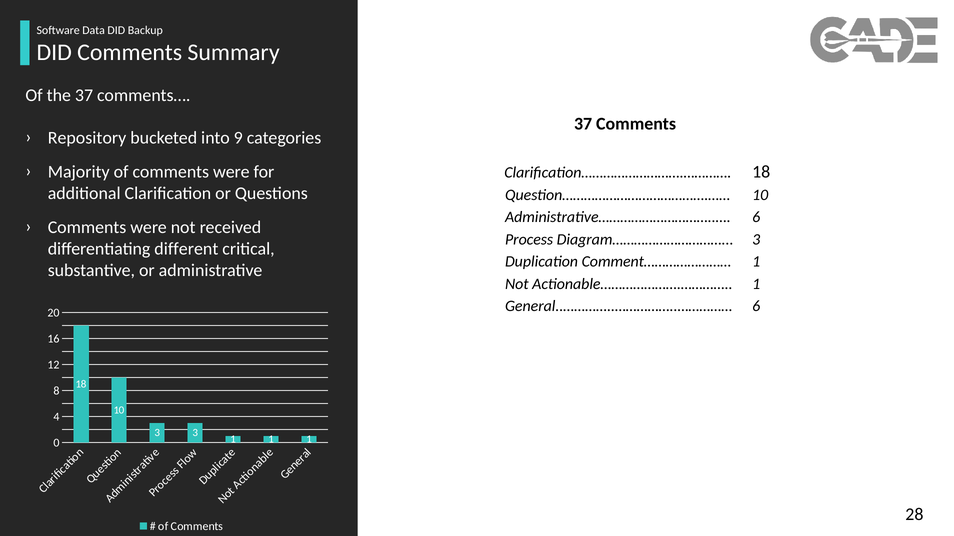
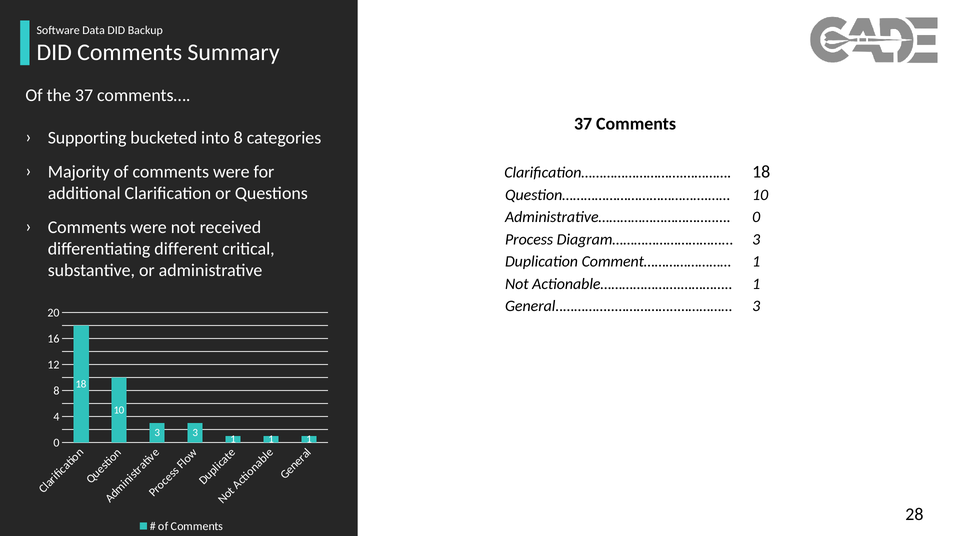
Repository: Repository -> Supporting (87, 138)
into 9: 9 -> 8 (238, 138)
Administrative…………………………..… 6: 6 -> 0 (756, 217)
General..…………..……………..…………… 6: 6 -> 3 (756, 306)
